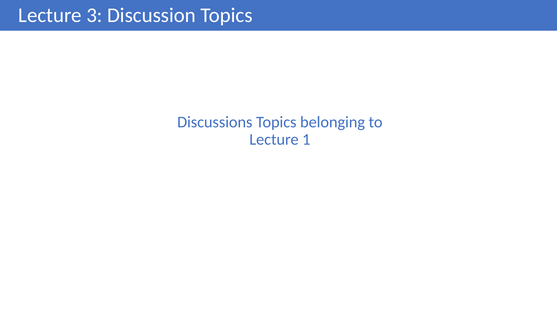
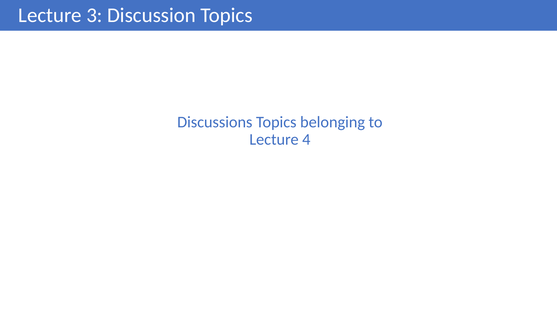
1: 1 -> 4 (306, 140)
